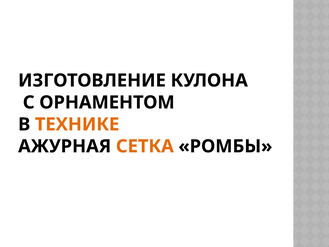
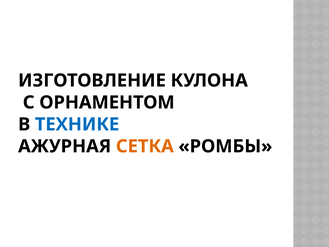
ТЕХНИКЕ colour: orange -> blue (77, 124)
